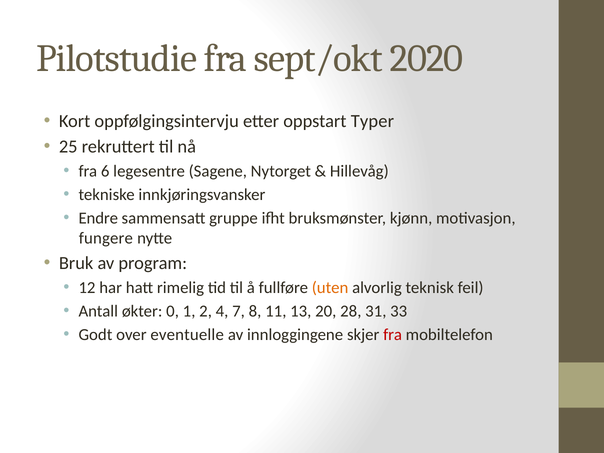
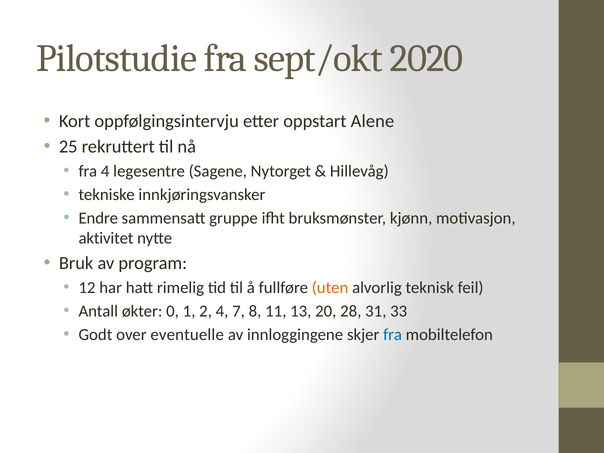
Typer: Typer -> Alene (372, 121)
fra 6: 6 -> 4 (105, 171)
fungere: fungere -> aktivitet (106, 238)
fra colour: red -> blue (393, 335)
